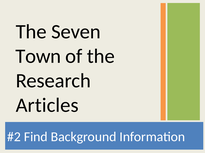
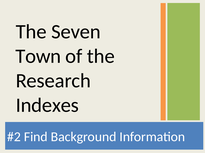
Articles: Articles -> Indexes (47, 106)
